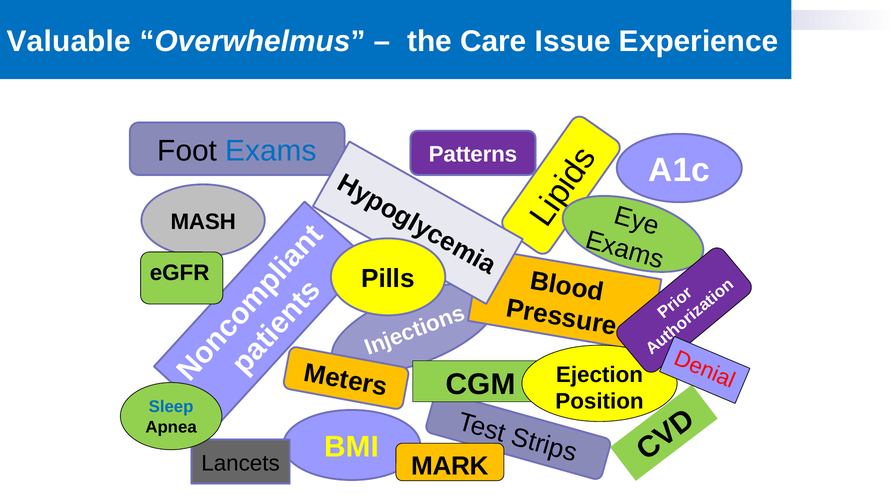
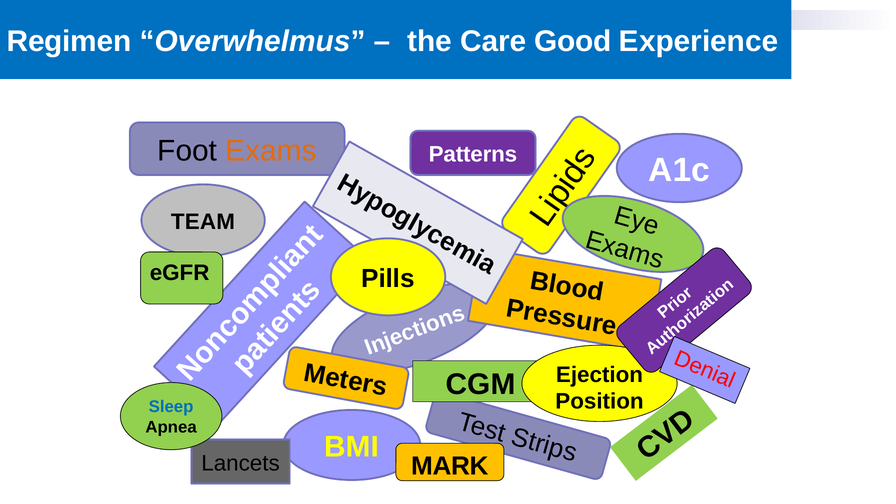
Valuable: Valuable -> Regimen (69, 41)
Issue: Issue -> Good (573, 41)
Exams colour: blue -> orange (271, 151)
MASH: MASH -> TEAM (203, 222)
